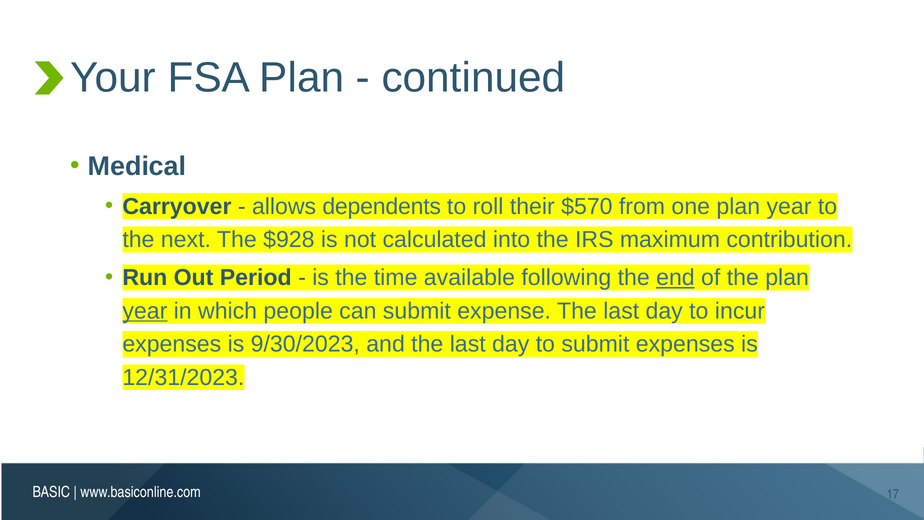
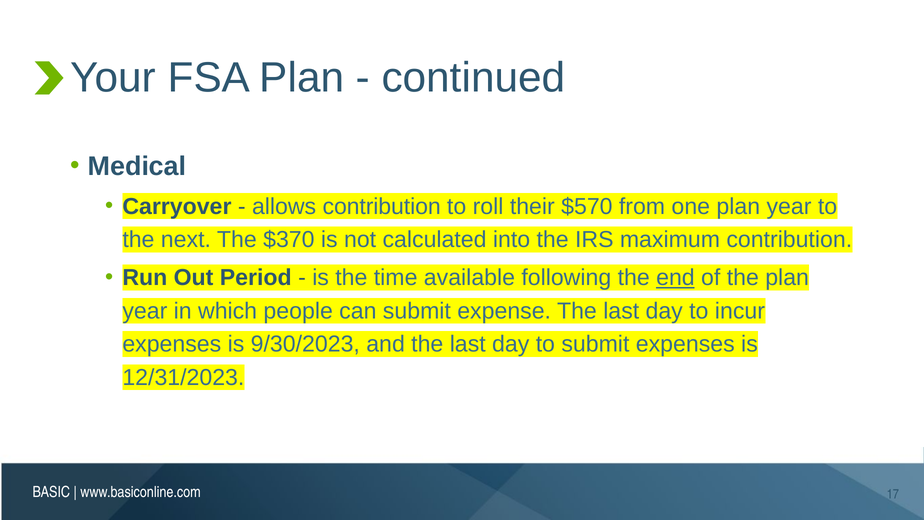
allows dependents: dependents -> contribution (382, 206)
$928: $928 -> $370 (289, 240)
year underline: present -> none (145, 311)
